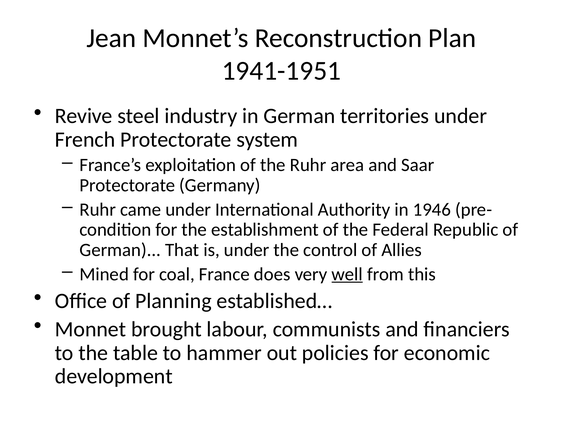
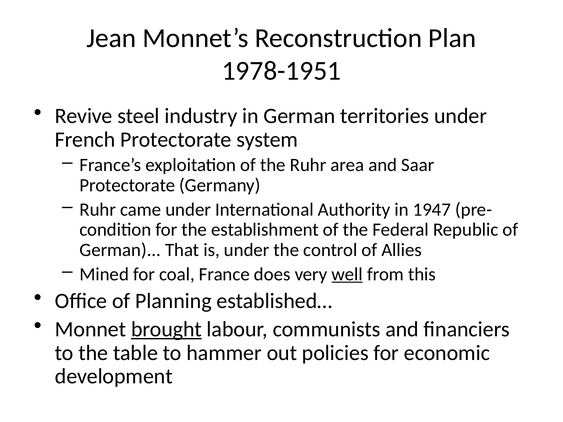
1941-1951: 1941-1951 -> 1978-1951 (281, 71)
1946: 1946 -> 1947 (432, 210)
brought underline: none -> present (166, 329)
